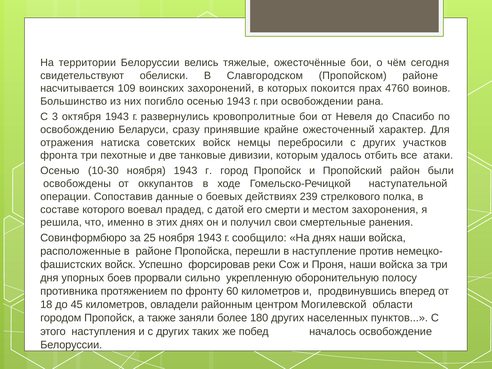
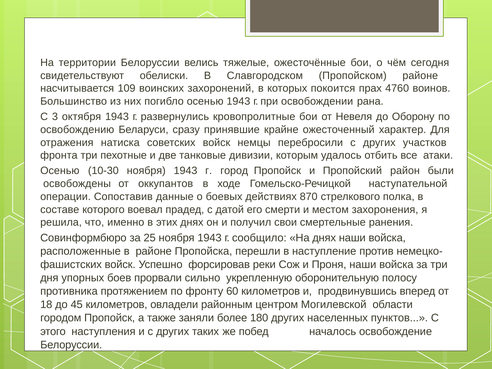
Спасибо: Спасибо -> Оборону (413, 117)
239: 239 -> 870 (309, 197)
